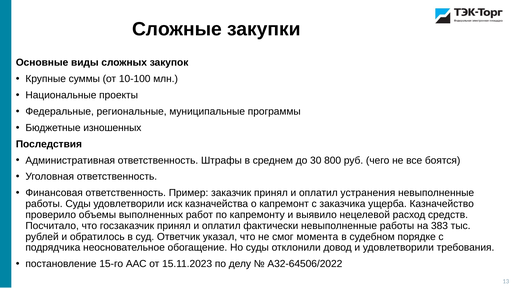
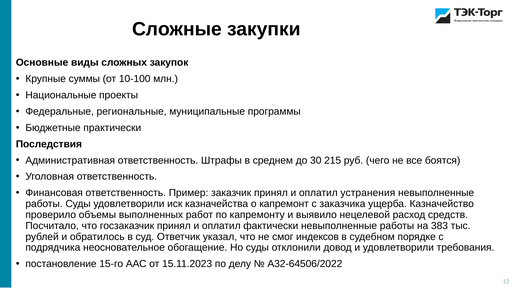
изношенных: изношенных -> практически (112, 128)
800: 800 -> 215 (333, 161)
момента: момента -> индексов (317, 237)
